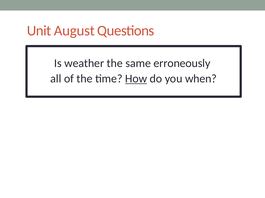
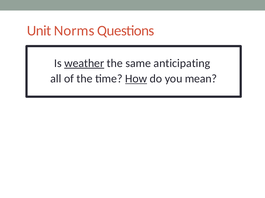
August: August -> Norms (74, 31)
weather underline: none -> present (84, 63)
erroneously: erroneously -> anticipating (182, 63)
when: when -> mean (201, 79)
